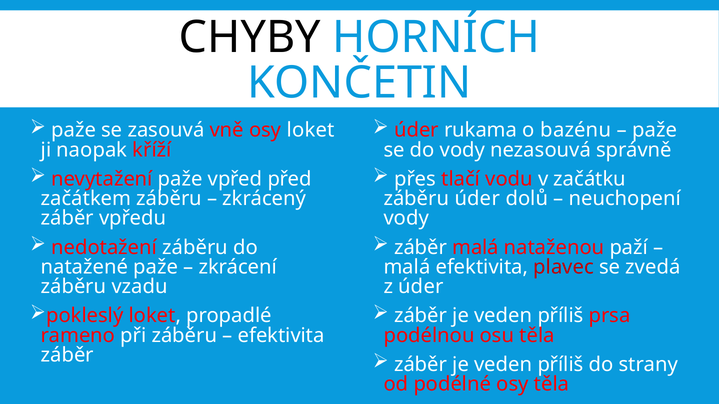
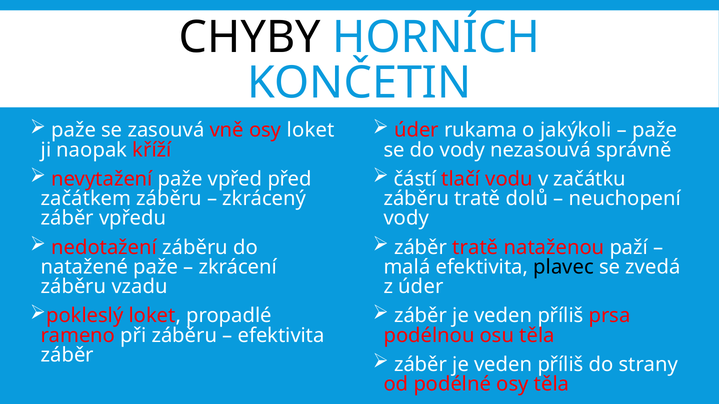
bazénu: bazénu -> jakýkoli (576, 130)
přes: přes -> částí (415, 179)
záběru úder: úder -> tratě (477, 199)
záběr malá: malá -> tratě (475, 248)
plavec colour: red -> black (564, 267)
